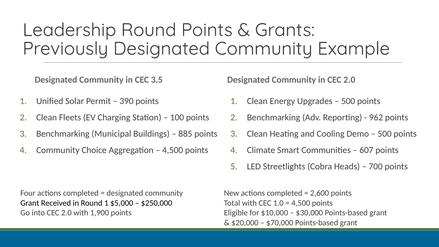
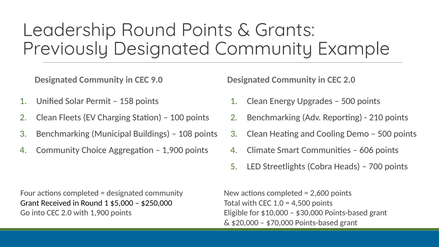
3.5: 3.5 -> 9.0 (157, 80)
390: 390 -> 158 (127, 101)
962: 962 -> 210 (376, 117)
885: 885 -> 108 (185, 134)
607: 607 -> 606 (366, 150)
4,500: 4,500 -> 1,900 (173, 150)
